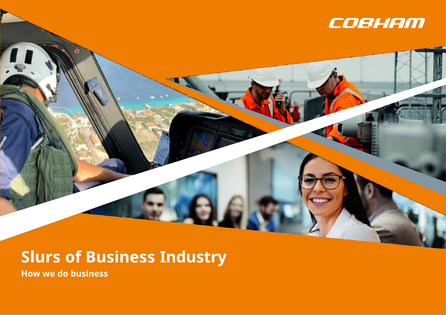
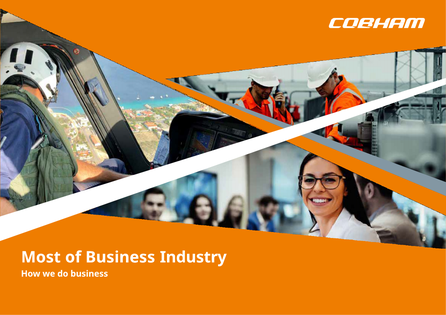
Slurs: Slurs -> Most (41, 258)
